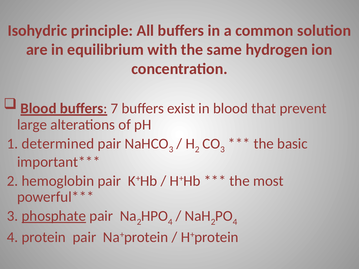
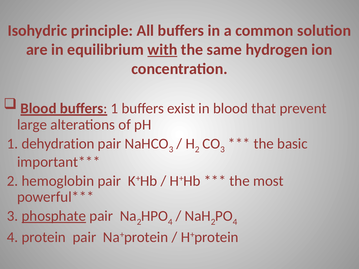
with underline: none -> present (162, 50)
buffers 7: 7 -> 1 (114, 109)
determined: determined -> dehydration (58, 144)
